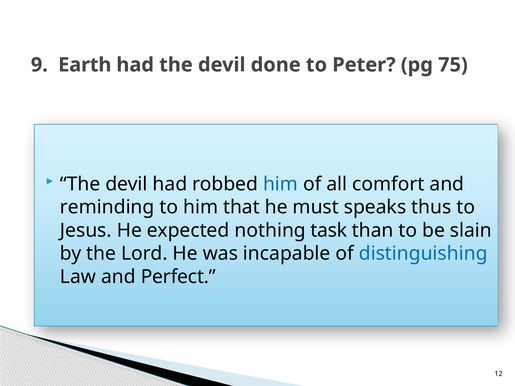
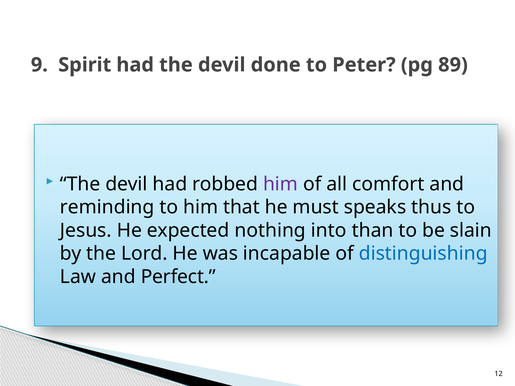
Earth: Earth -> Spirit (85, 65)
75: 75 -> 89 (453, 65)
him colour: blue -> purple (281, 184)
task: task -> into (329, 231)
